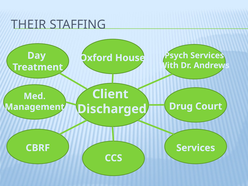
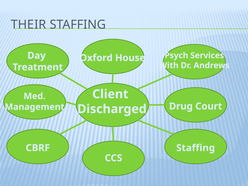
Services: Services -> Staffing (196, 148)
